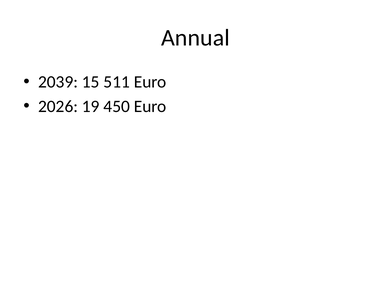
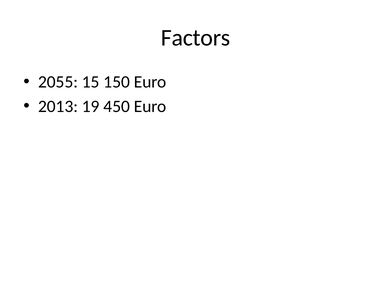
Annual: Annual -> Factors (196, 38)
2039: 2039 -> 2055 (58, 82)
511: 511 -> 150 (117, 82)
2026: 2026 -> 2013 (58, 106)
